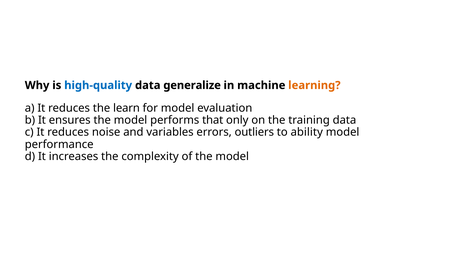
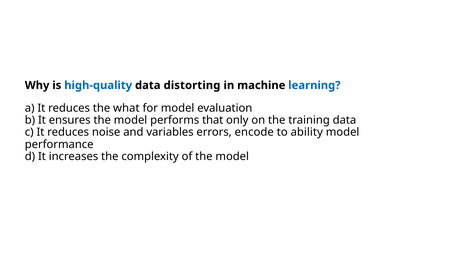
generalize: generalize -> distorting (192, 85)
learning colour: orange -> blue (314, 85)
learn: learn -> what (126, 108)
outliers: outliers -> encode (254, 132)
